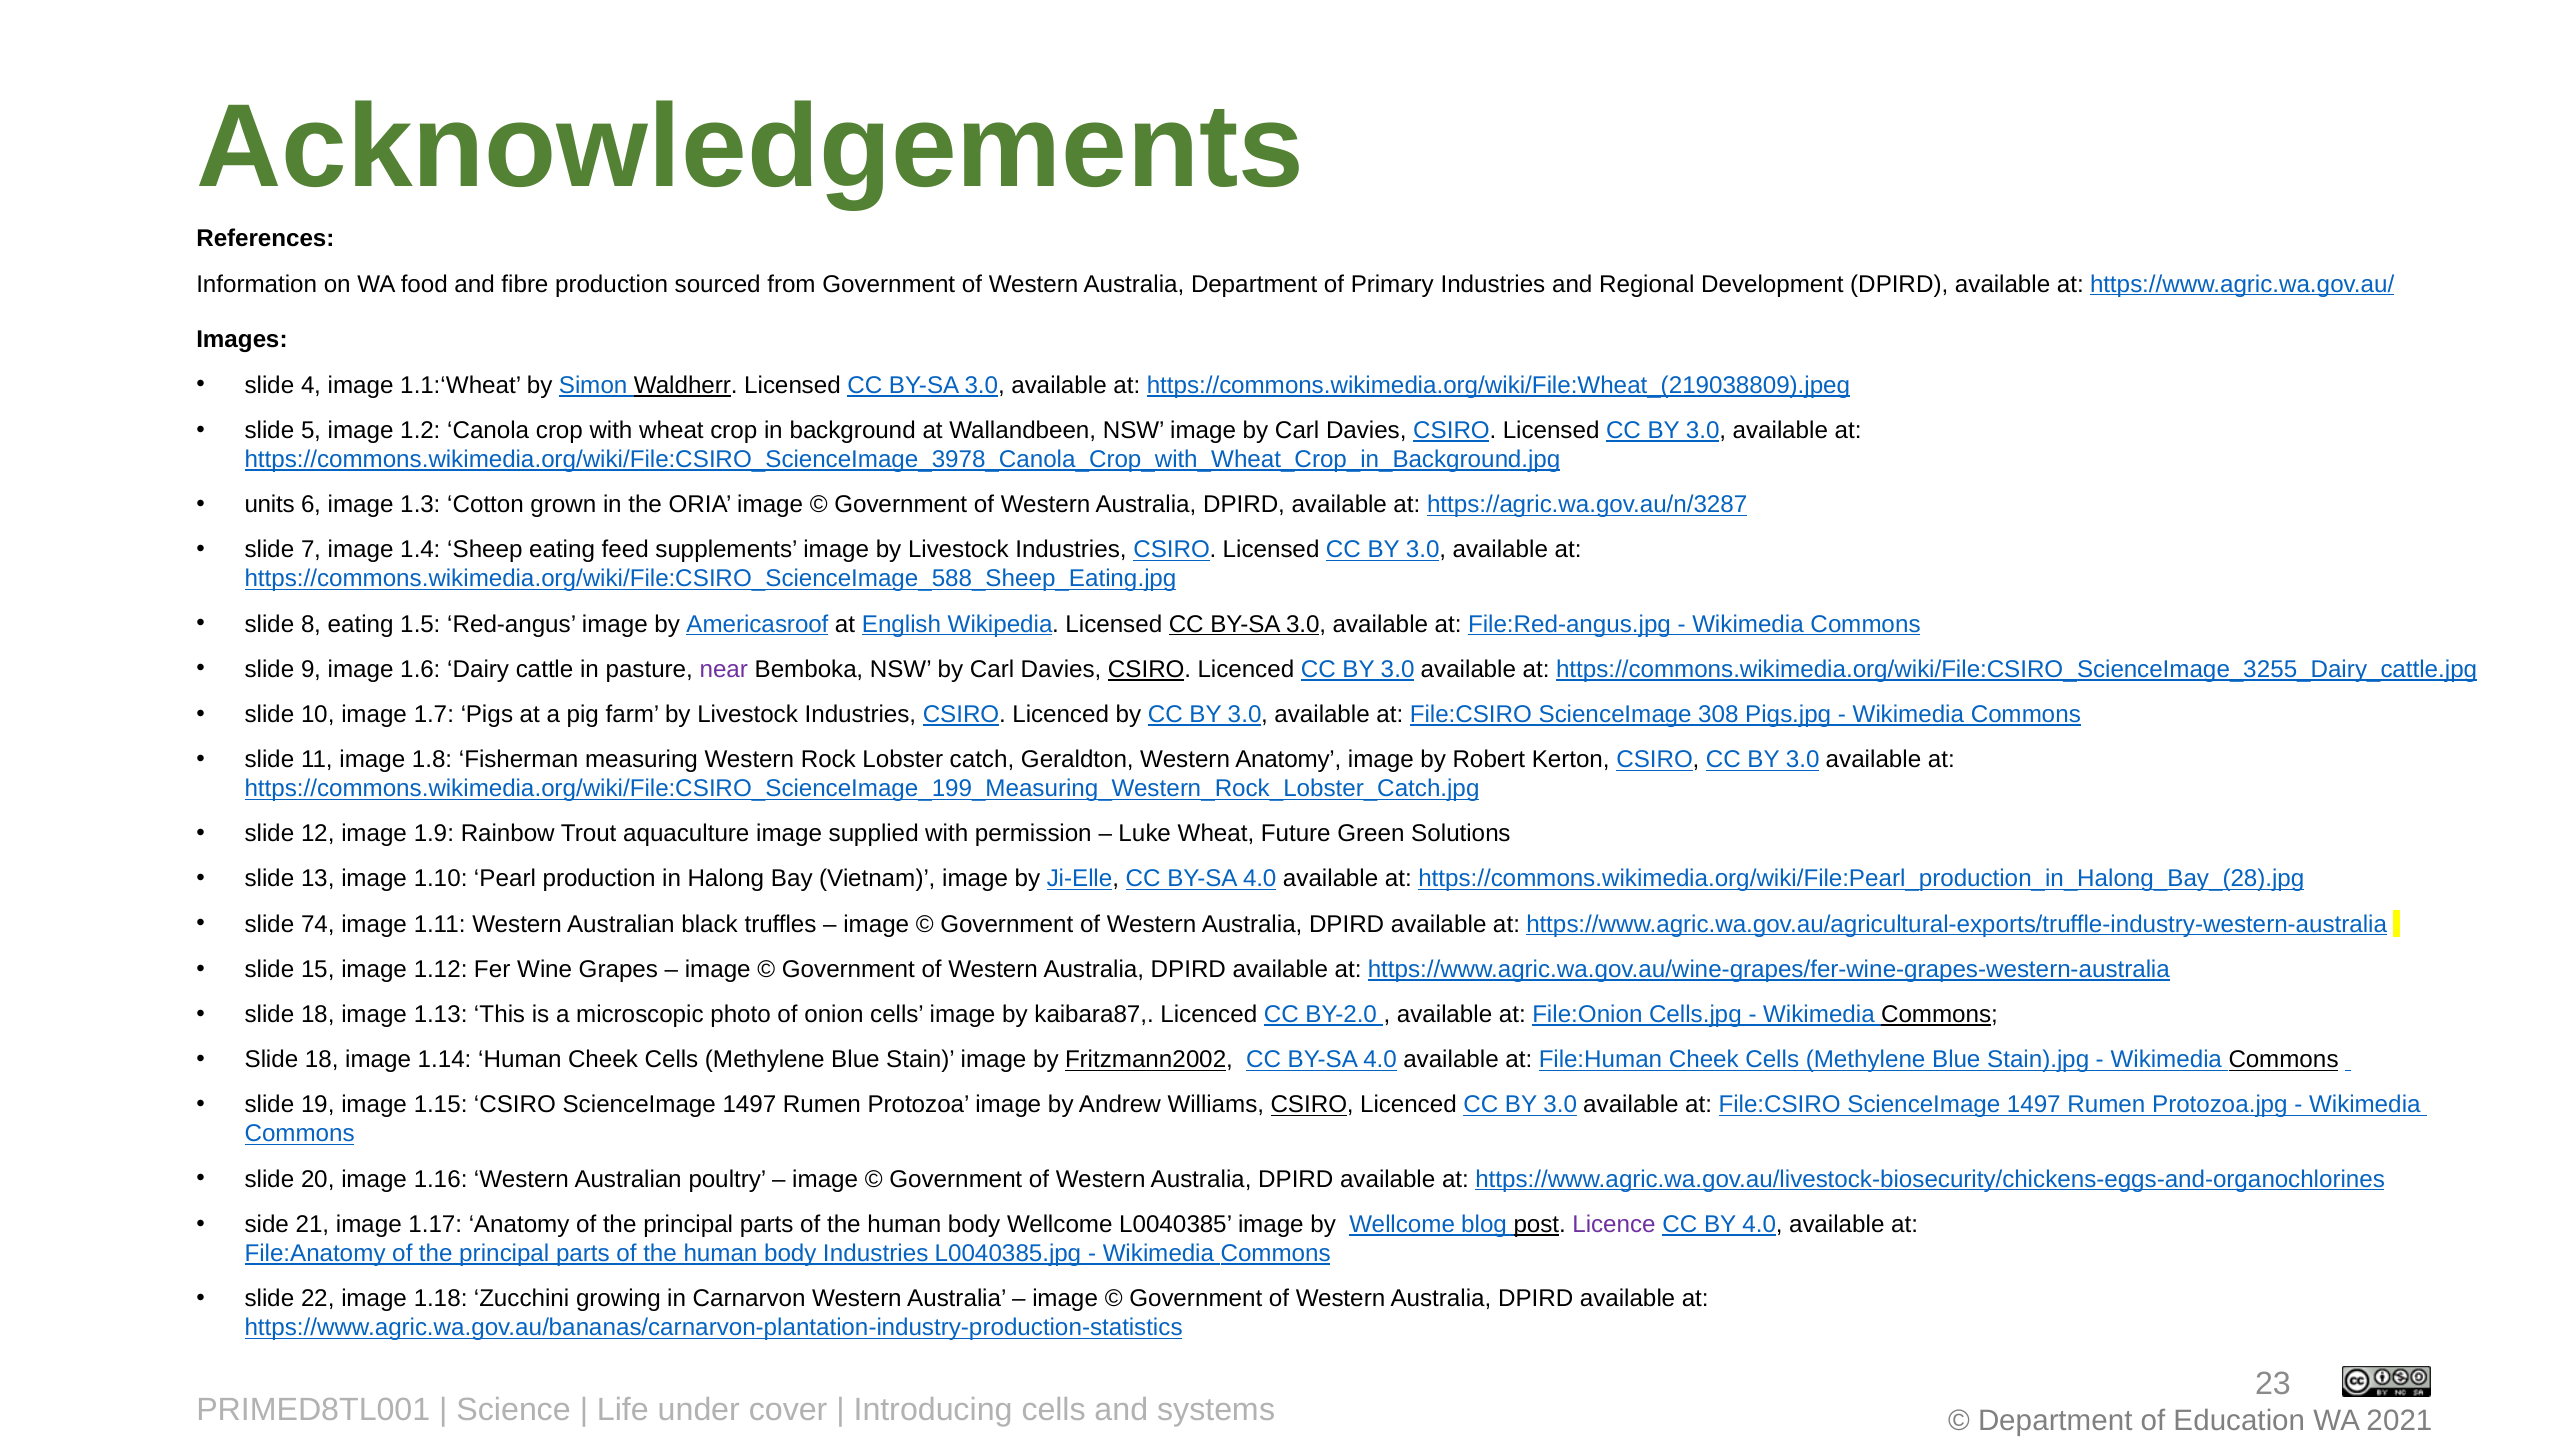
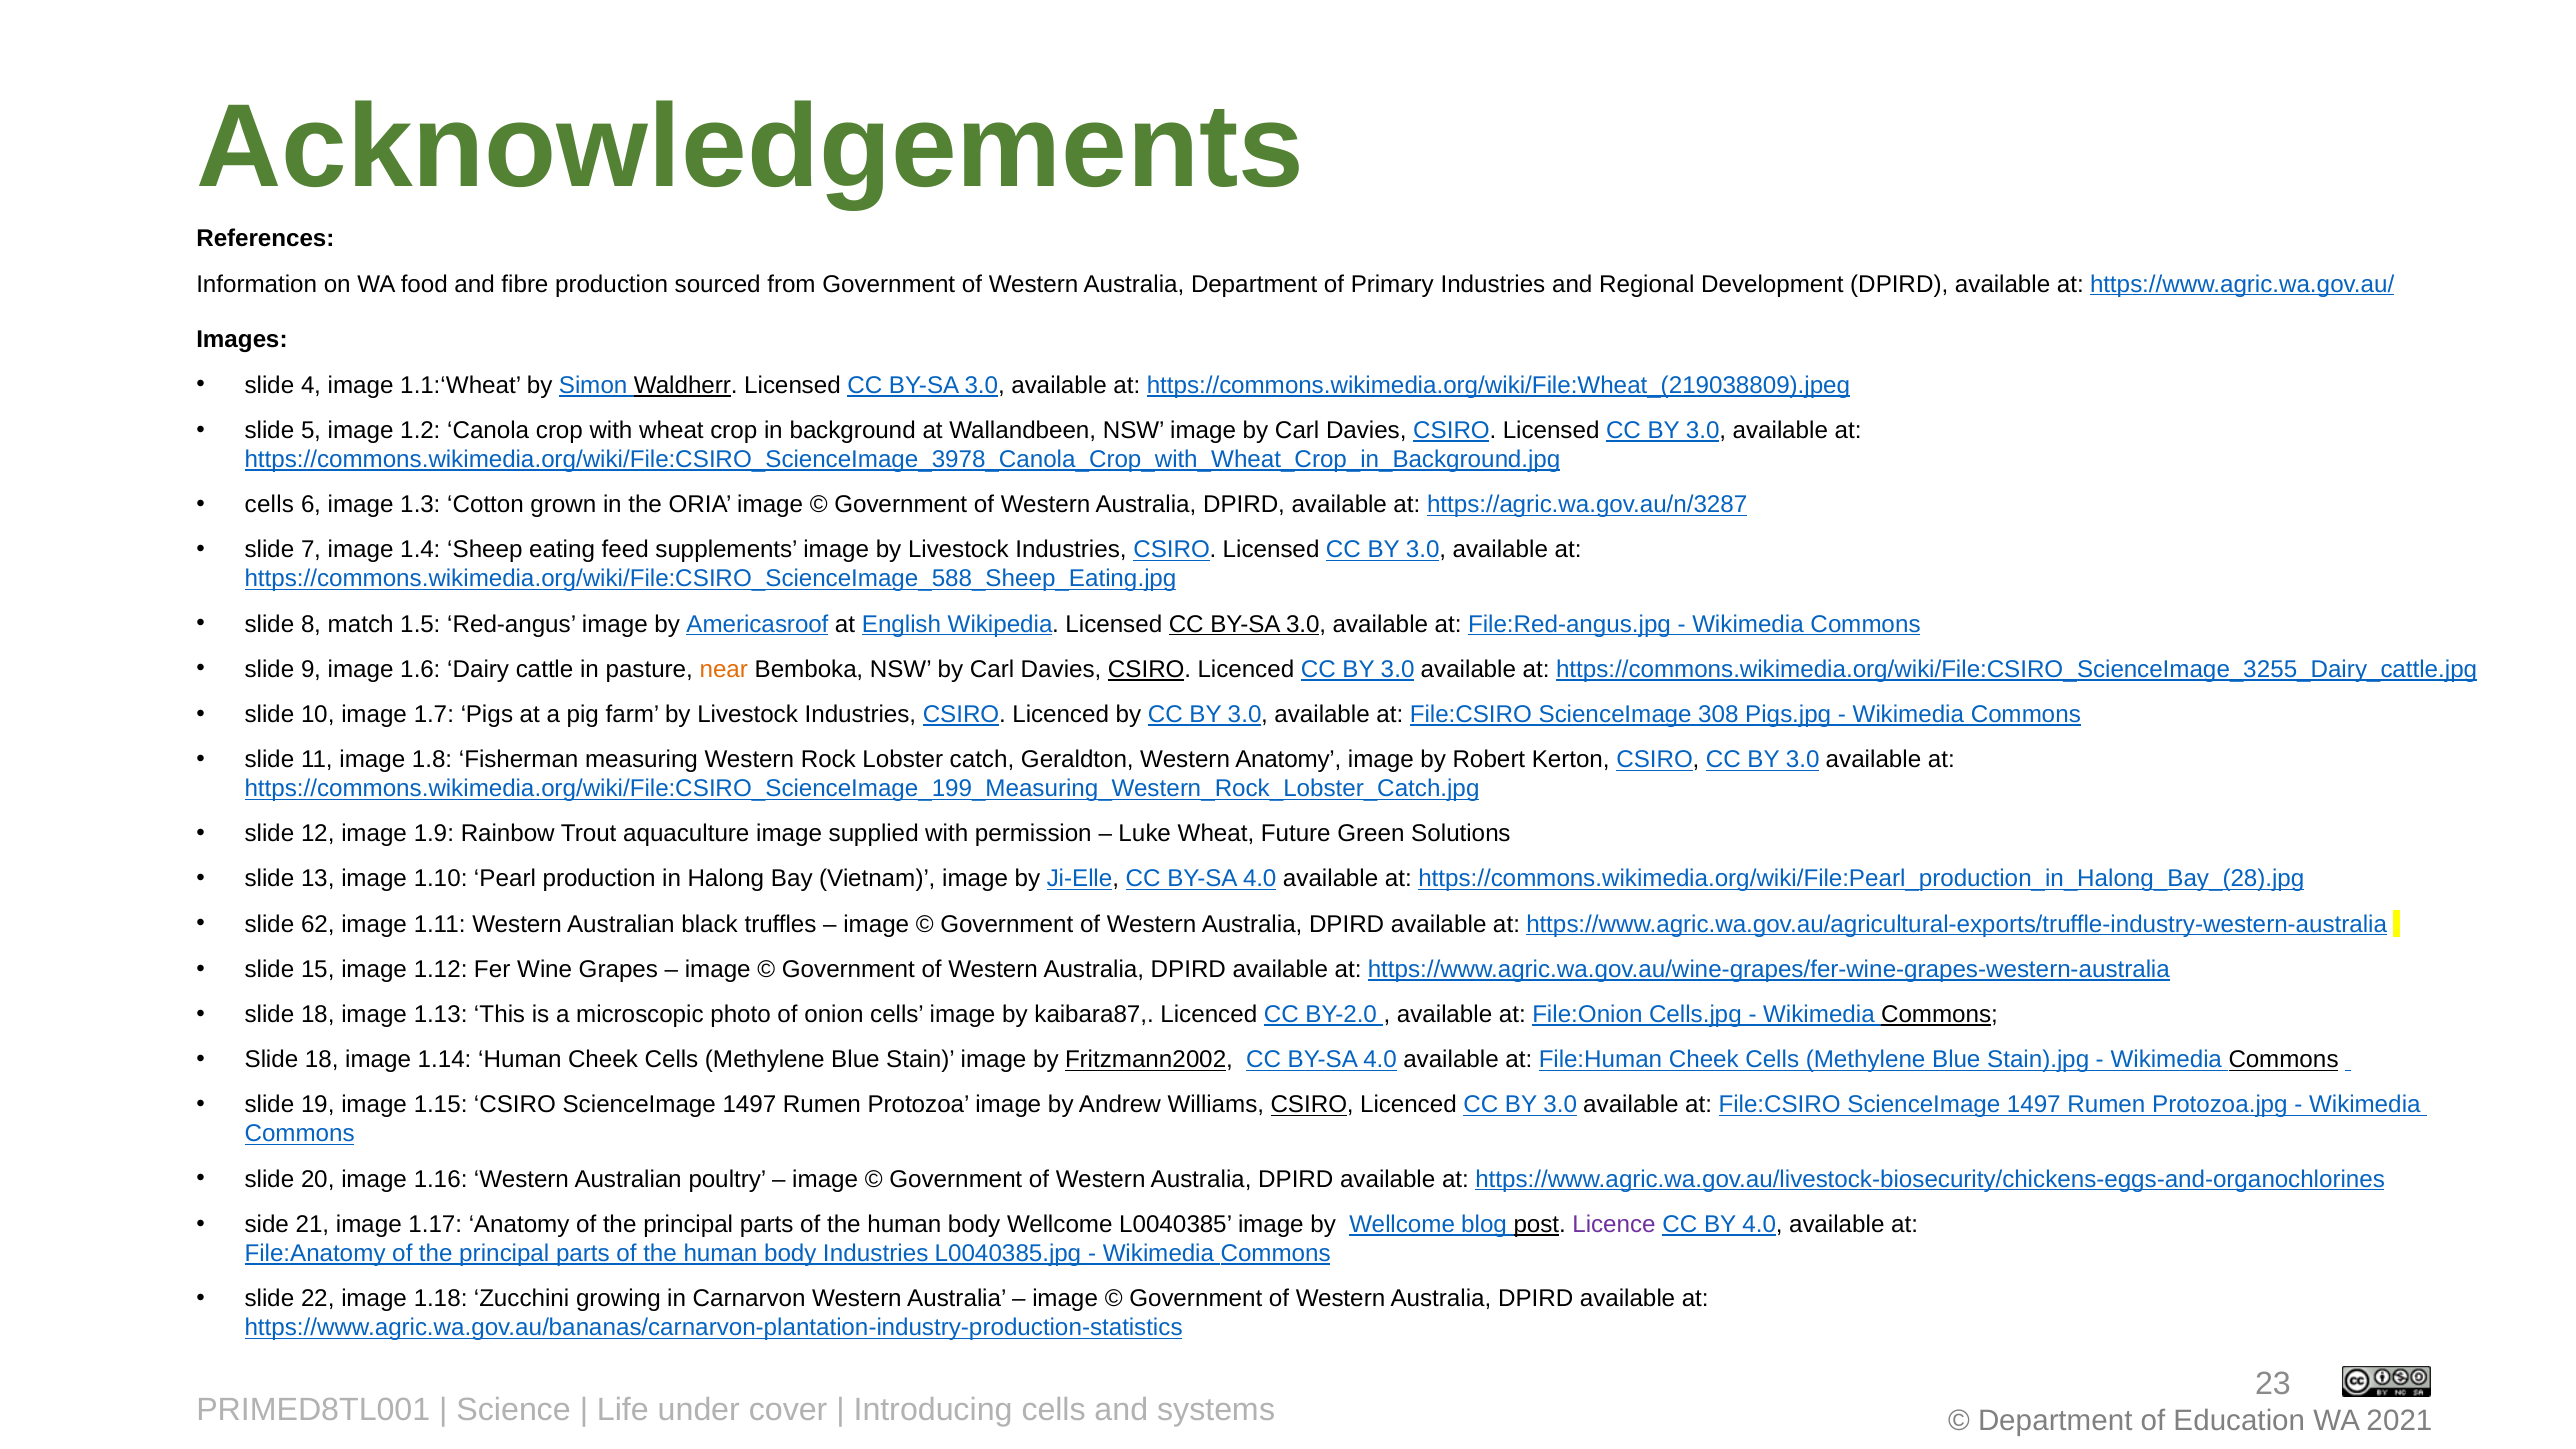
units: units -> cells (269, 505)
8 eating: eating -> match (361, 624)
near colour: purple -> orange (724, 669)
74: 74 -> 62 (318, 924)
